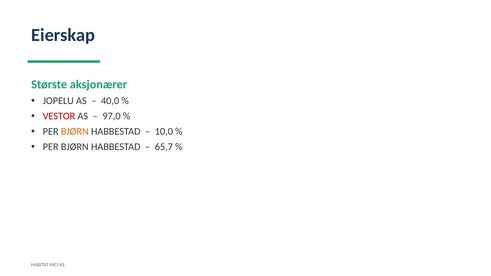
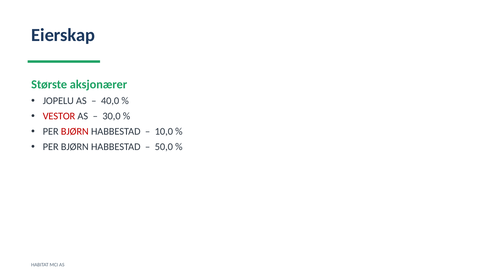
97,0: 97,0 -> 30,0 (111, 116)
BJØRN colour: orange -> red (75, 132)
65,7: 65,7 -> 50,0 (164, 147)
